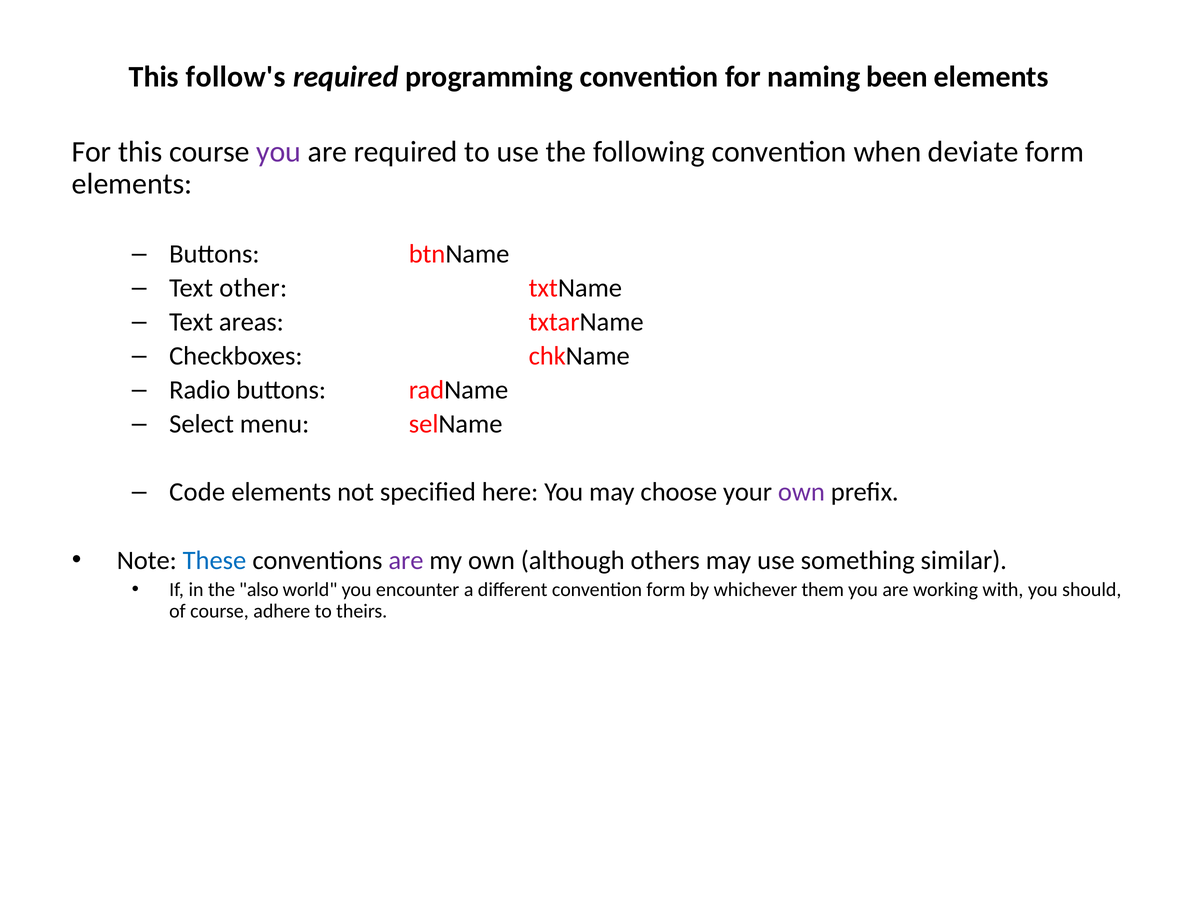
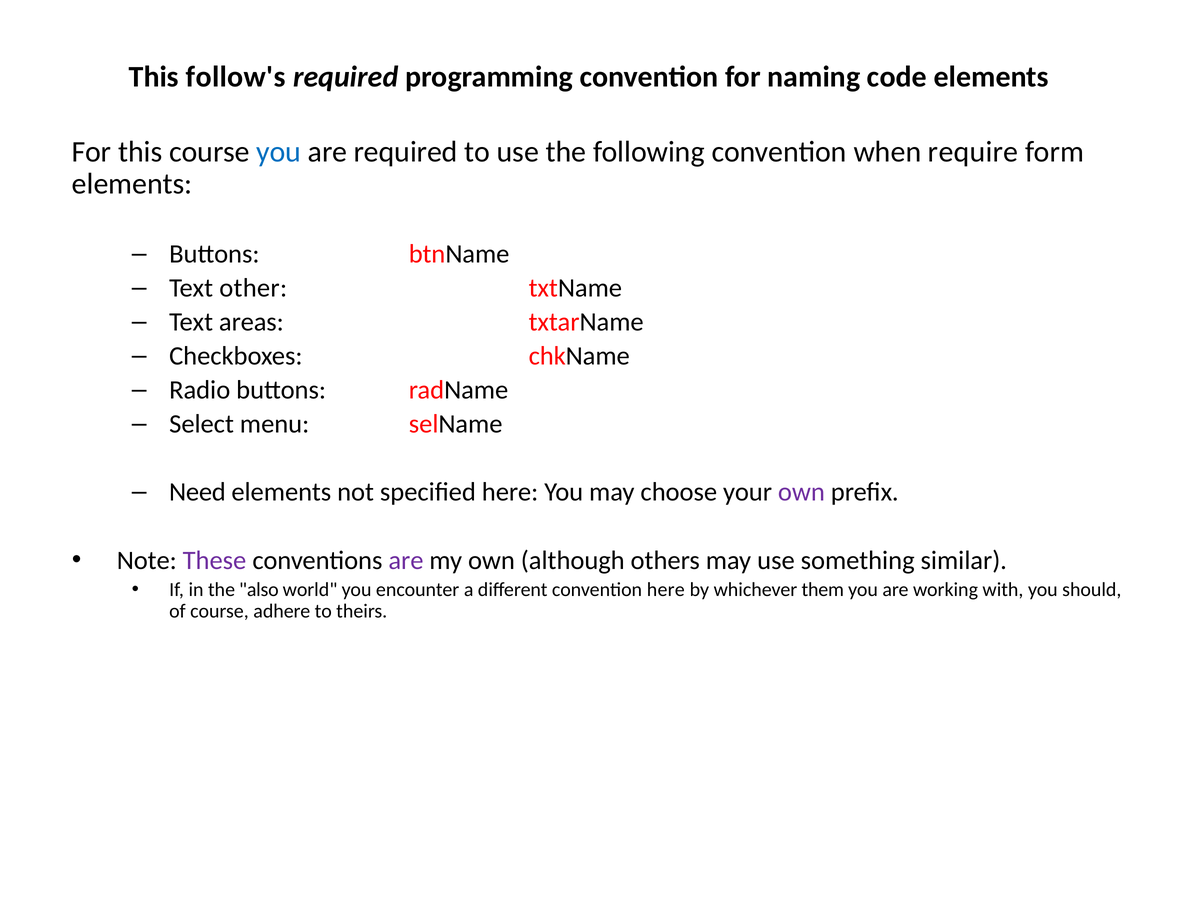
been: been -> code (897, 77)
you colour: purple -> blue (279, 152)
deviate: deviate -> require (973, 152)
Code: Code -> Need (197, 492)
These colour: blue -> purple (215, 561)
convention form: form -> here (666, 590)
